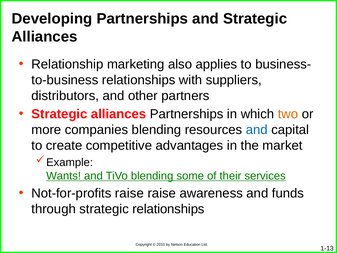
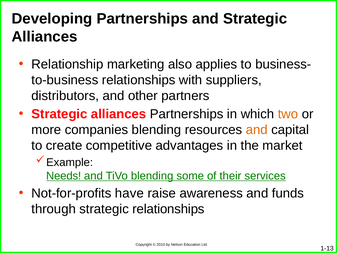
and colour: blue -> orange (257, 130)
Wants: Wants -> Needs (64, 176)
Not-for-profits raise: raise -> have (129, 193)
